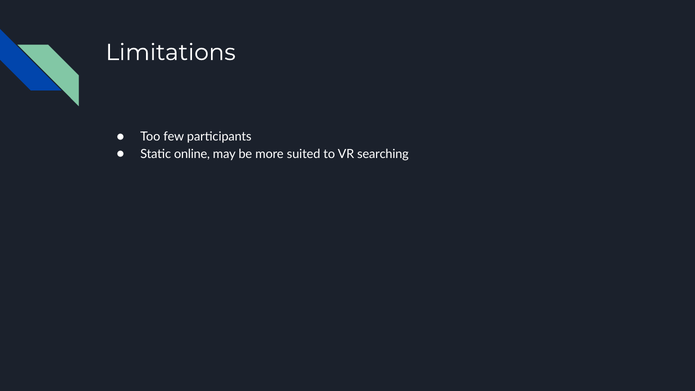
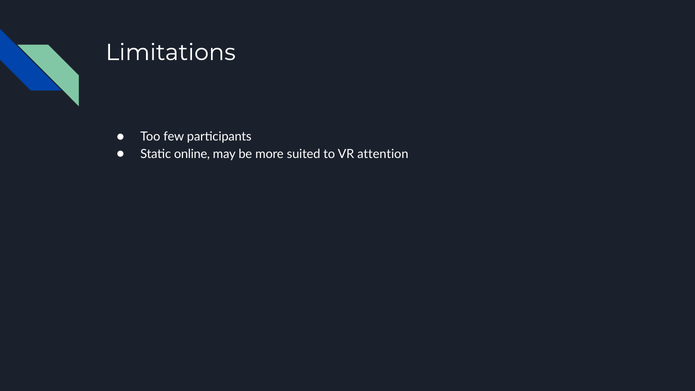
searching: searching -> attention (383, 154)
